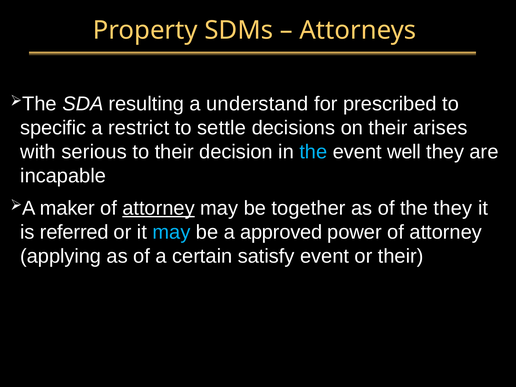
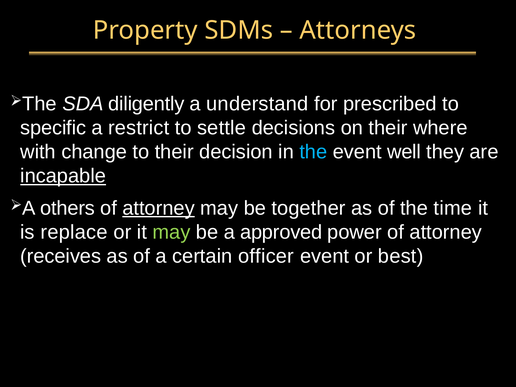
resulting: resulting -> diligently (146, 104)
arises: arises -> where (440, 128)
serious: serious -> change (94, 152)
incapable underline: none -> present (63, 176)
maker: maker -> others (67, 208)
the they: they -> time (453, 208)
referred: referred -> replace (74, 232)
may colour: light blue -> light green (172, 232)
applying: applying -> receives (61, 256)
satisfy: satisfy -> officer (266, 256)
or their: their -> best (401, 256)
